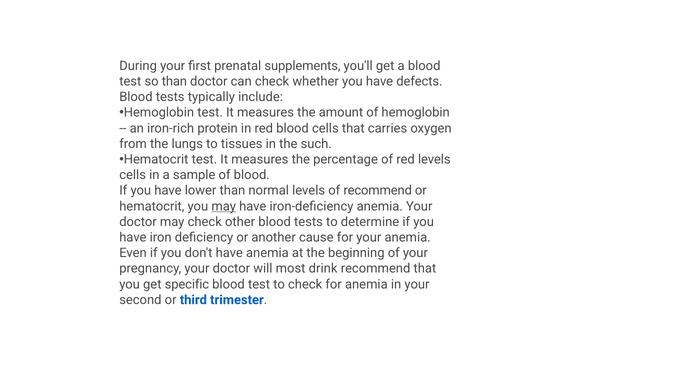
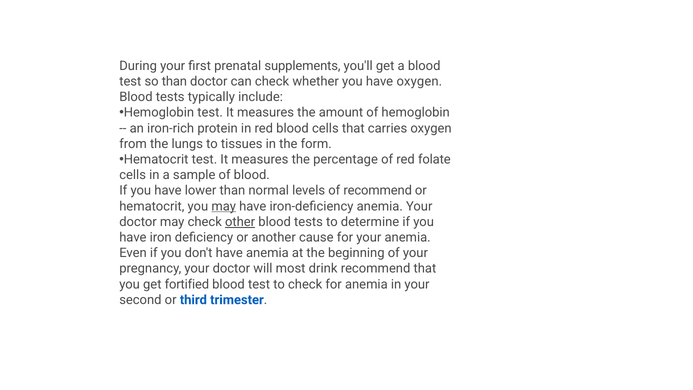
have defects: defects -> oxygen (419, 81)
such: such -> form (316, 144)
red levels: levels -> folate (434, 159)
other underline: none -> present (240, 222)
specific: specific -> fortified (187, 284)
